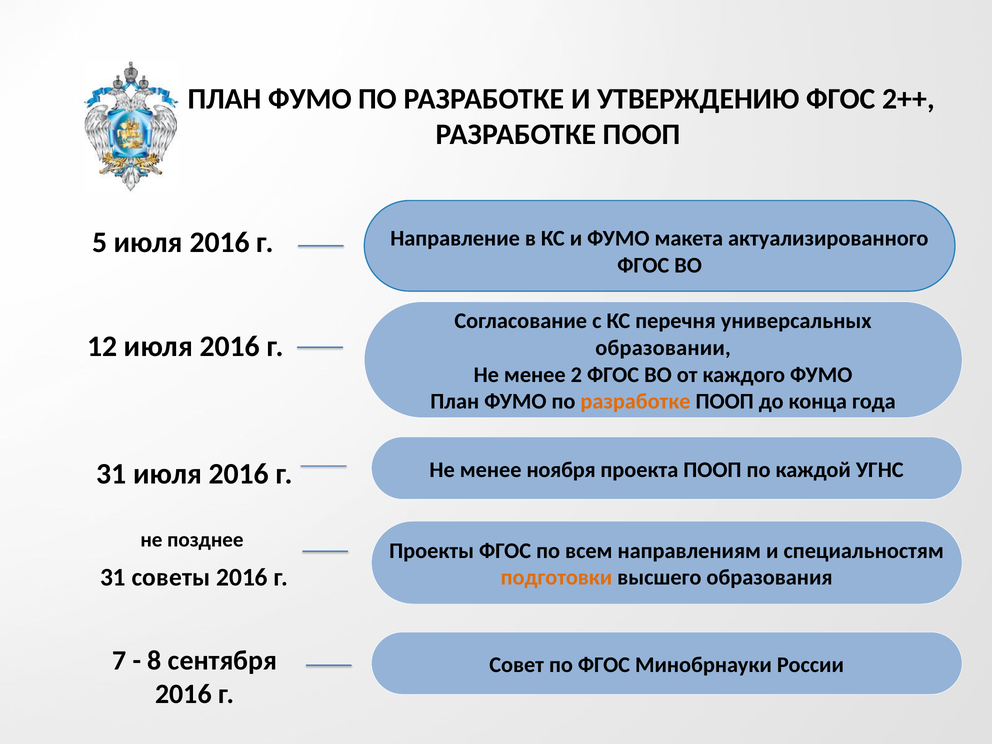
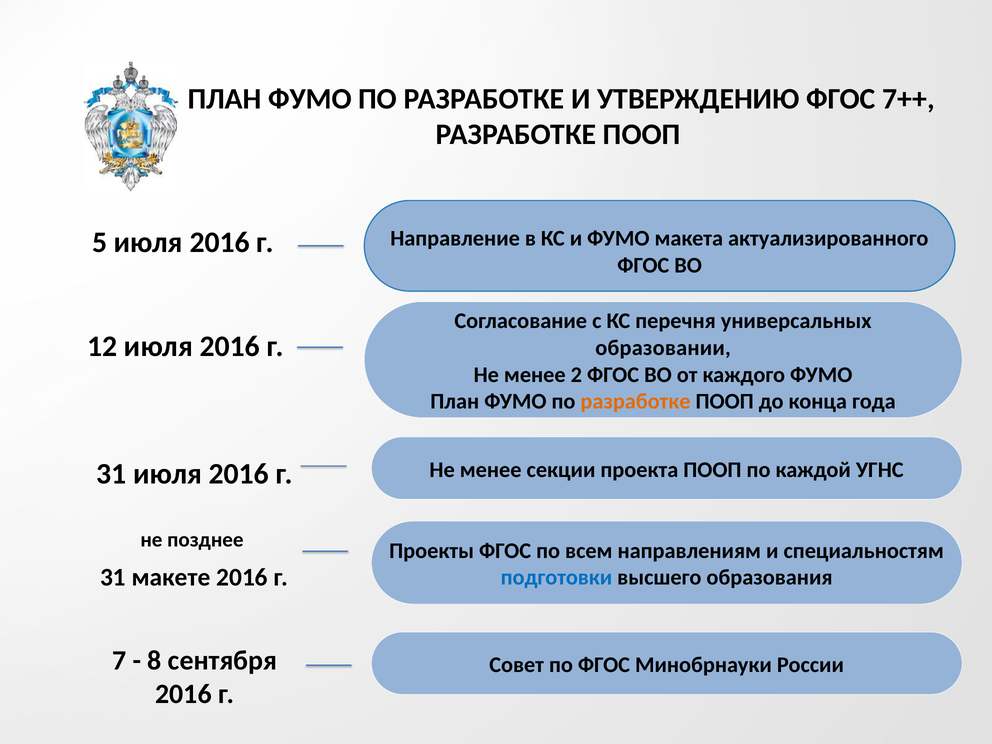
2++: 2++ -> 7++ (908, 99)
ноября: ноября -> секции (561, 470)
советы: советы -> макете (171, 577)
подготовки colour: orange -> blue (556, 578)
